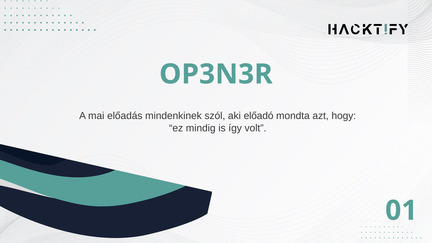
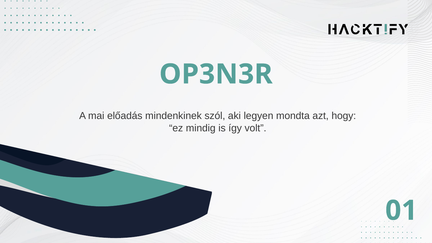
előadó: előadó -> legyen (259, 116)
